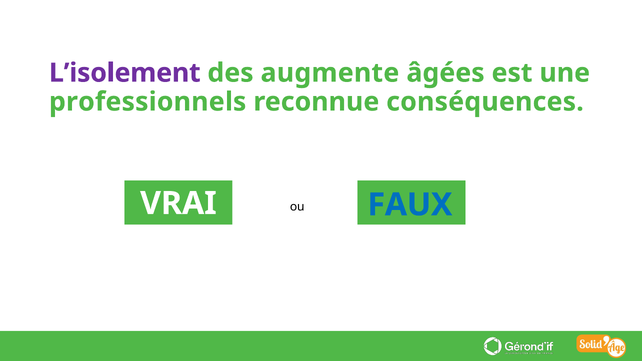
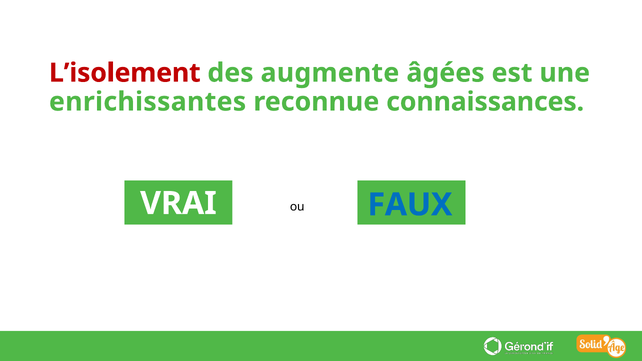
L’isolement colour: purple -> red (125, 73)
professionnels: professionnels -> enrichissantes (148, 102)
conséquences: conséquences -> connaissances (485, 102)
